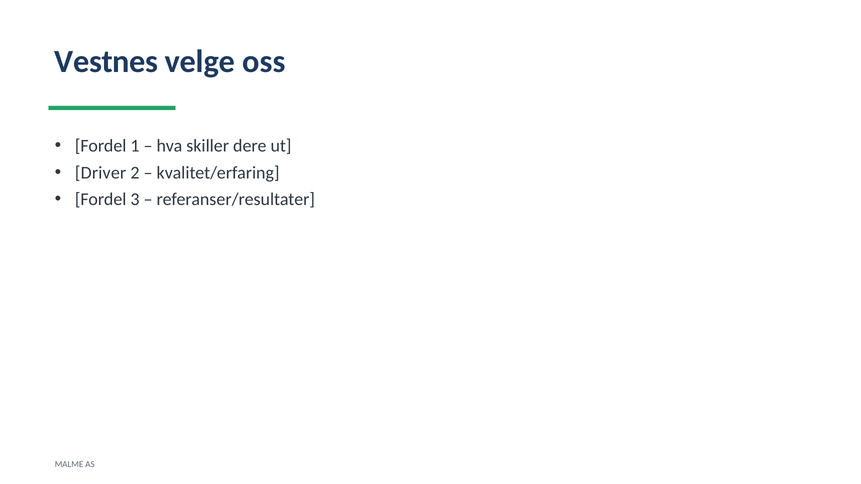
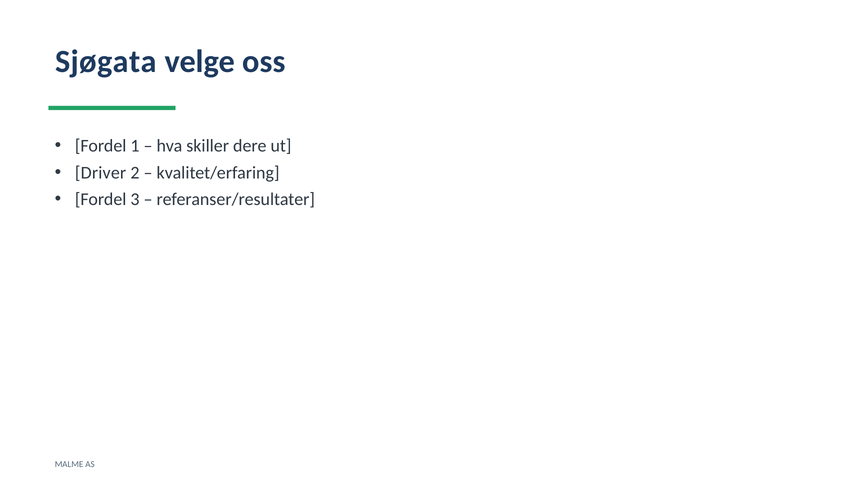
Vestnes: Vestnes -> Sjøgata (106, 61)
